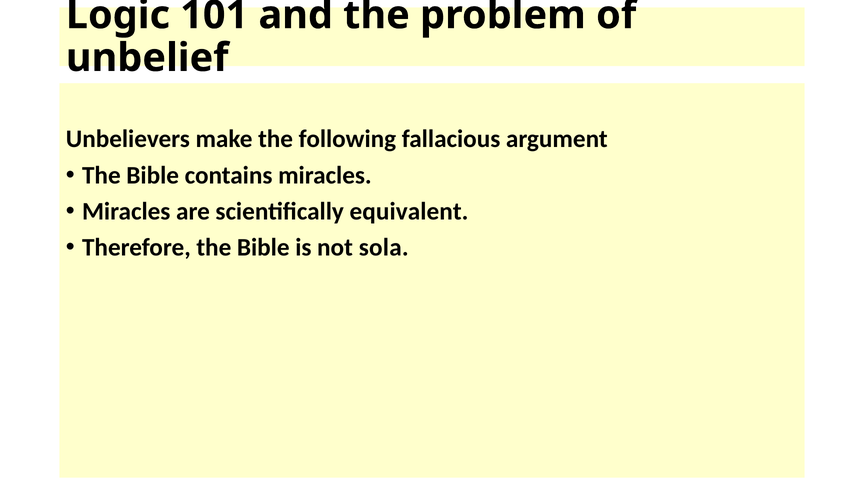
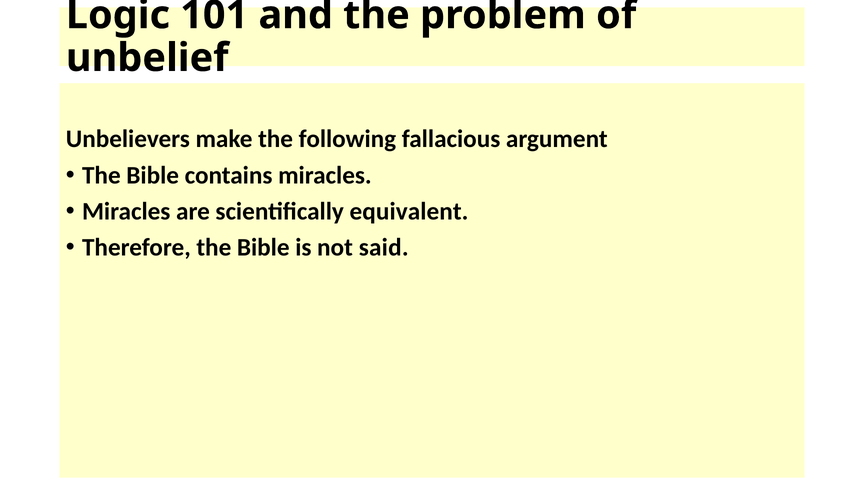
sola: sola -> said (384, 248)
